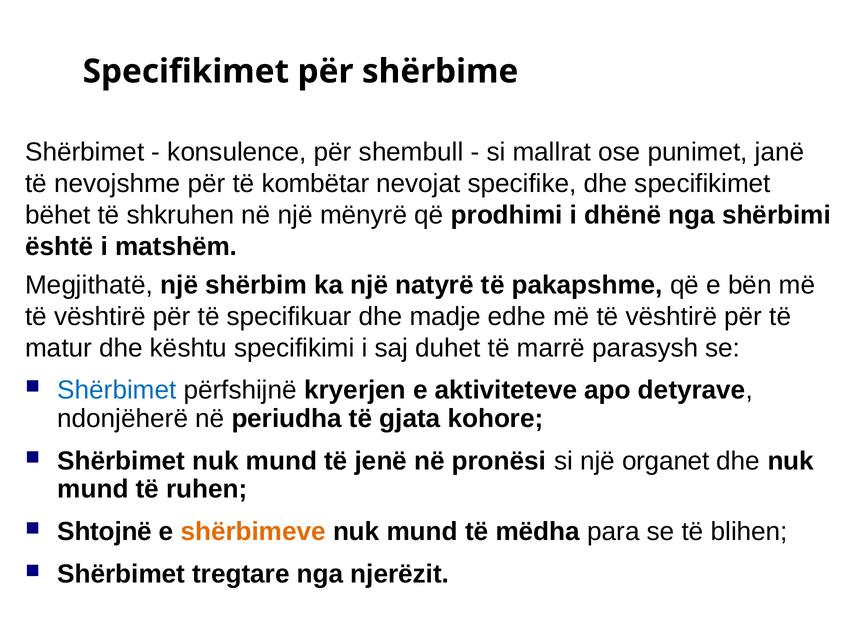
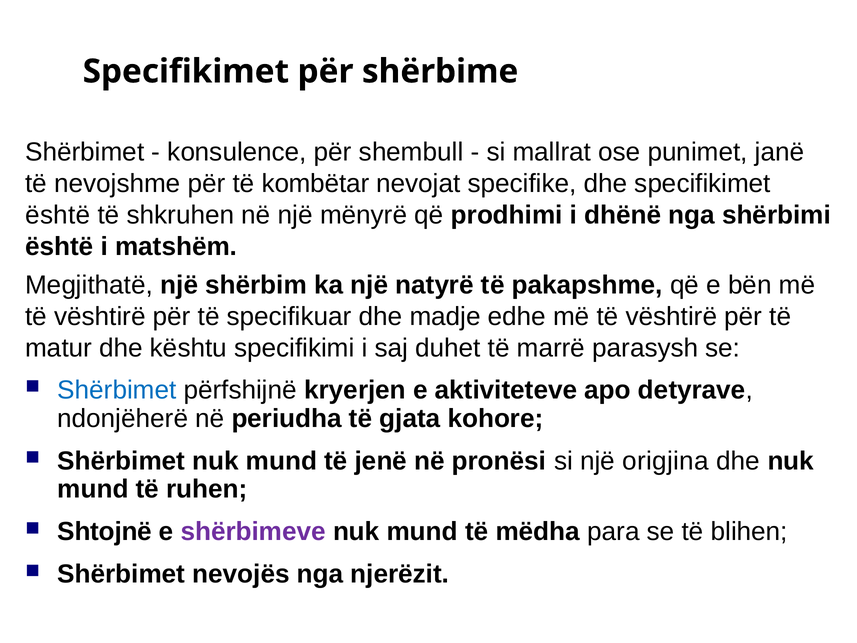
bëhet: bëhet -> është (58, 215)
organet: organet -> origjina (666, 461)
shërbimeve colour: orange -> purple (253, 532)
tregtare: tregtare -> nevojës (241, 574)
